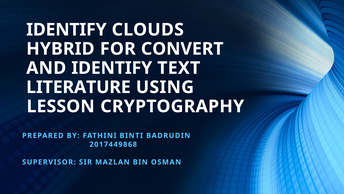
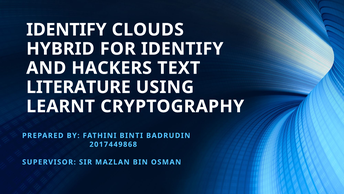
FOR CONVERT: CONVERT -> IDENTIFY (182, 49)
AND IDENTIFY: IDENTIFY -> HACKERS (112, 68)
LESSON: LESSON -> LEARNT (61, 106)
